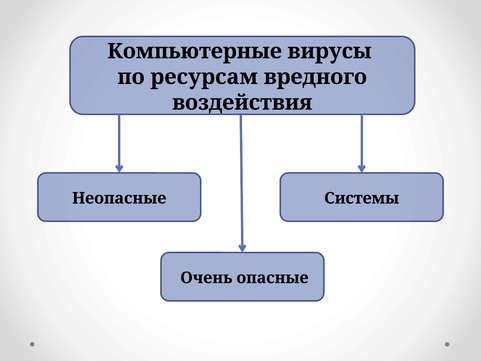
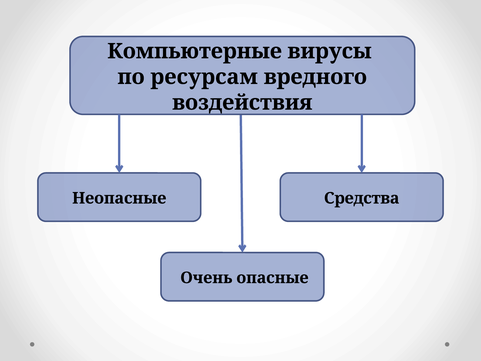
Системы: Системы -> Средства (362, 198)
